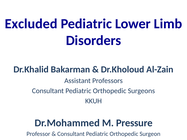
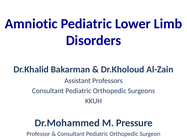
Excluded: Excluded -> Amniotic (31, 24)
